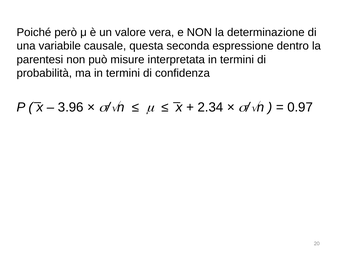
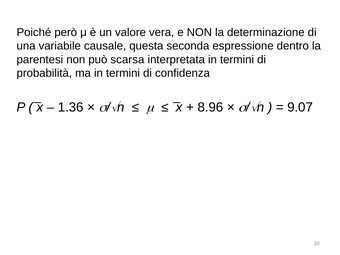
misure: misure -> scarsa (127, 60)
3.96: 3.96 -> 1.36 (71, 107)
2.34: 2.34 -> 8.96 (210, 107)
0.97: 0.97 -> 9.07 (300, 107)
